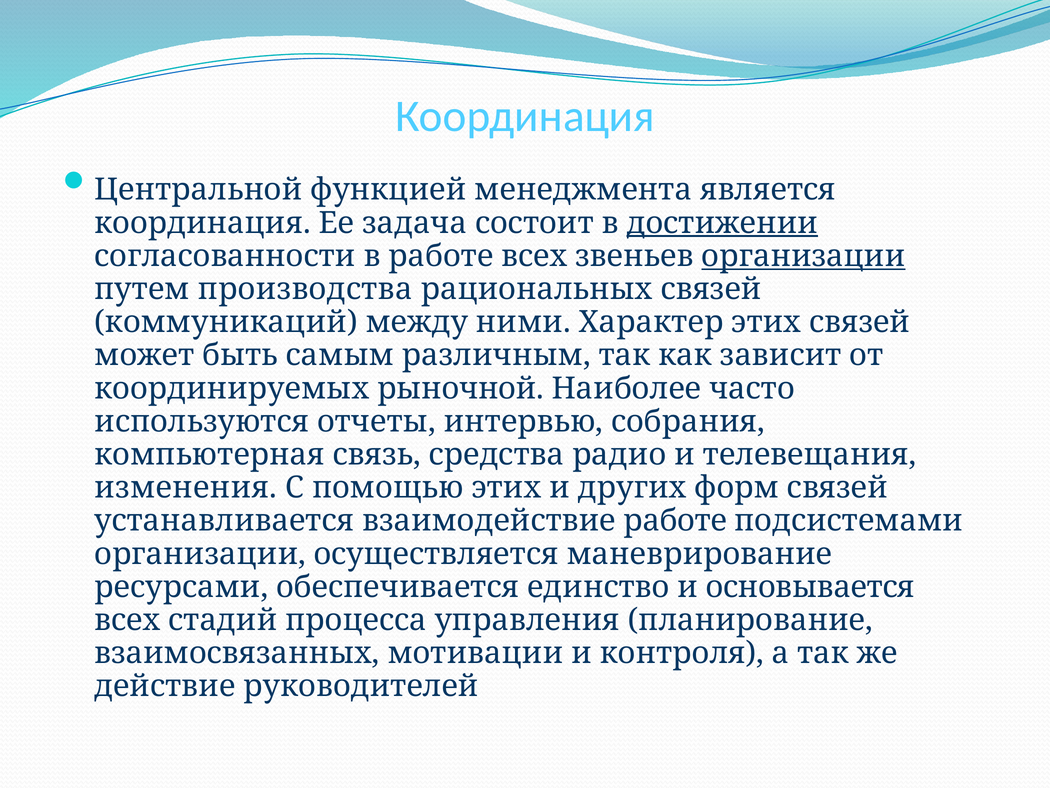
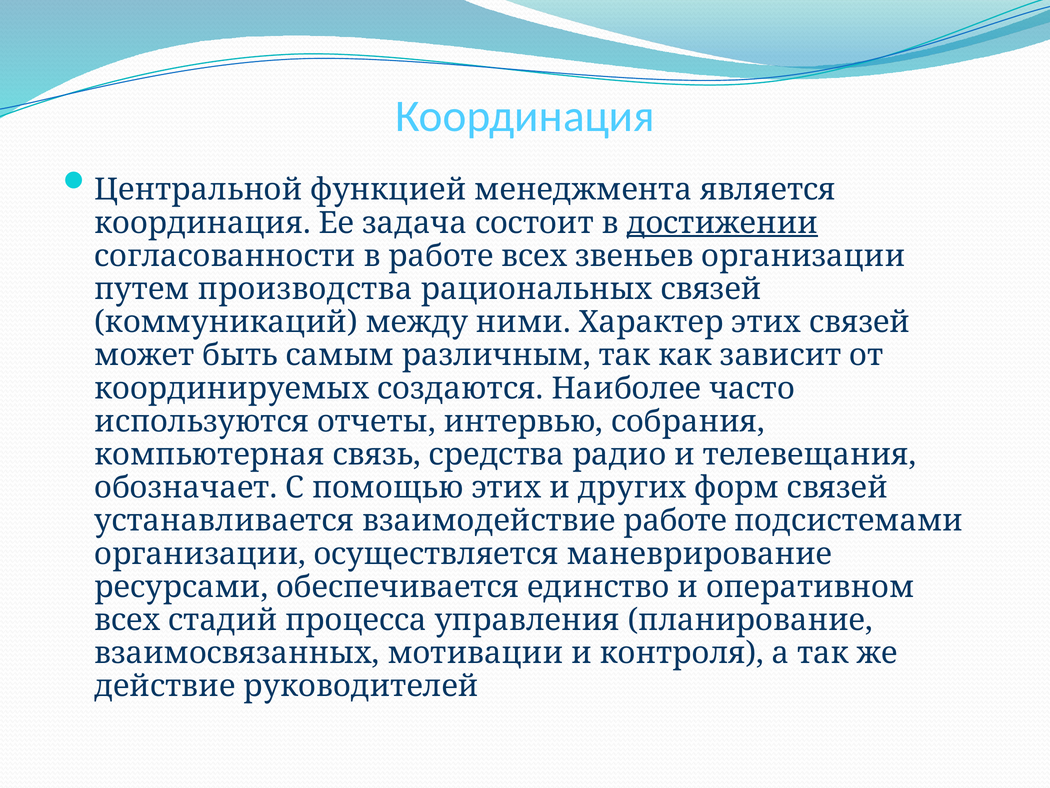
организации underline: present -> none (803, 256)
рыночной: рыночной -> создаются (460, 388)
изменения: изменения -> обозначает (186, 487)
основывается: основывается -> оперативном (810, 587)
